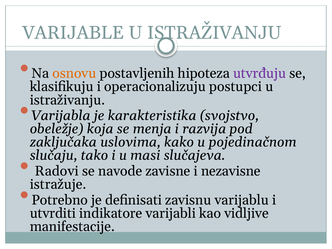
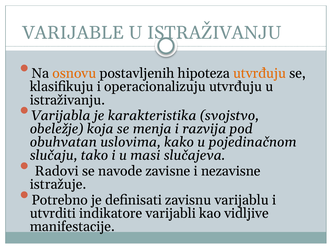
utvrđuju colour: purple -> orange (260, 73)
operacionalizuju postupci: postupci -> utvrđuju (236, 87)
zaključaka: zaključaka -> obuhvatan (63, 142)
